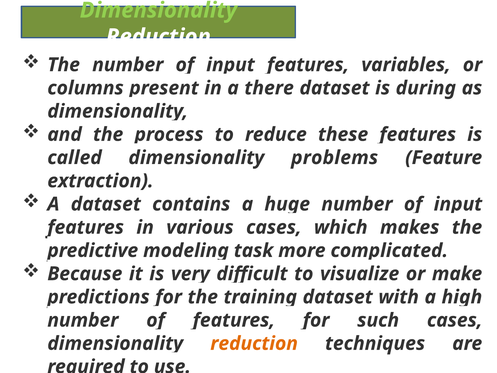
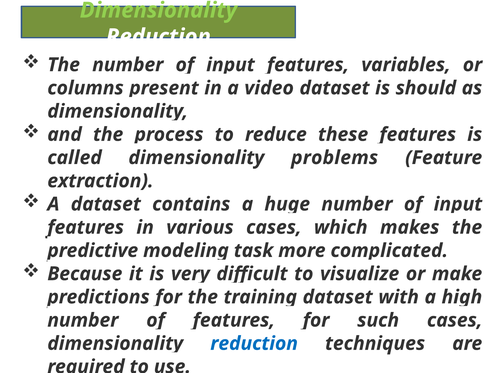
there: there -> video (269, 88)
during: during -> should (426, 88)
reduction colour: orange -> blue (254, 343)
